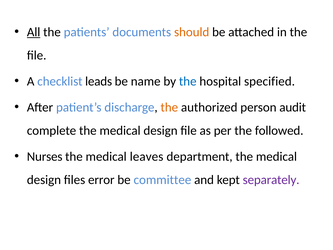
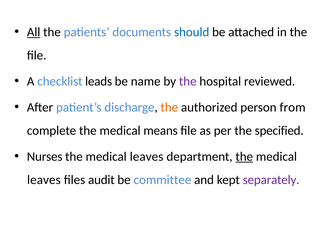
should colour: orange -> blue (192, 32)
the colour: blue -> purple (188, 81)
specified: specified -> reviewed (270, 81)
audit: audit -> from (293, 107)
complete the medical design: design -> means (161, 130)
followed: followed -> specified (279, 130)
the underline: none -> present (244, 156)
design: design -> leaves (44, 180)
error: error -> audit (101, 180)
